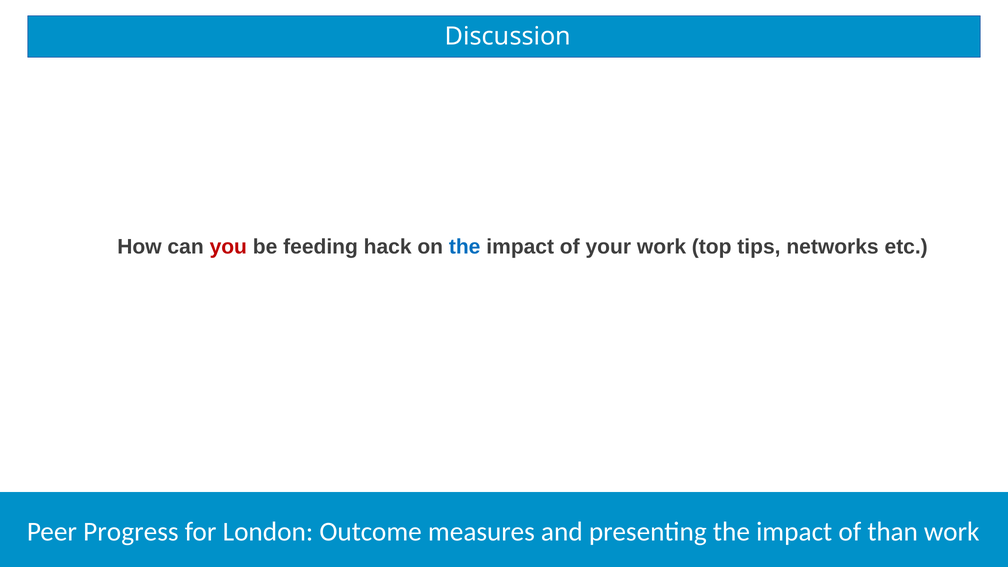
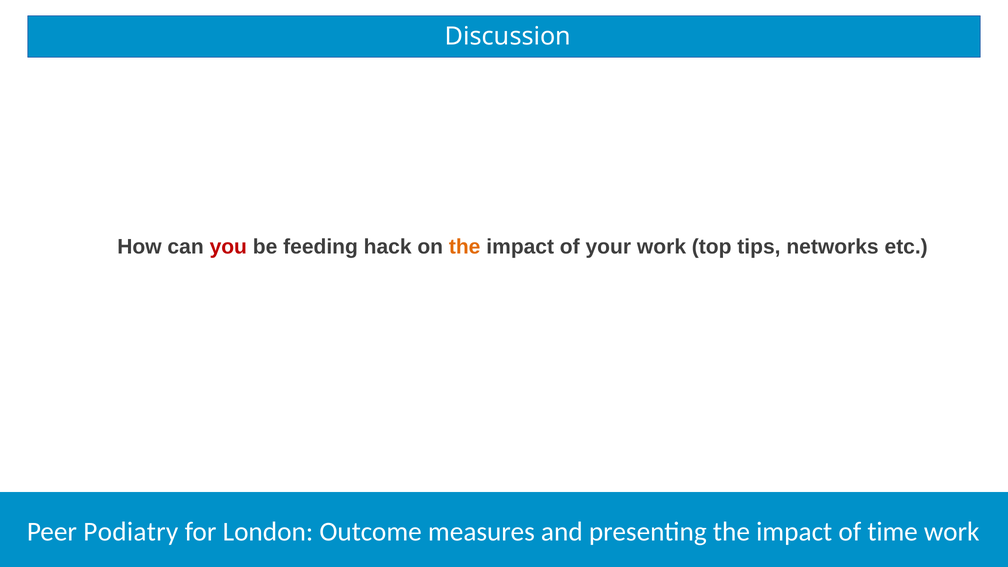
the colour: blue -> orange (465, 247)
Progress: Progress -> Podiatry (131, 532)
than: than -> time (893, 532)
